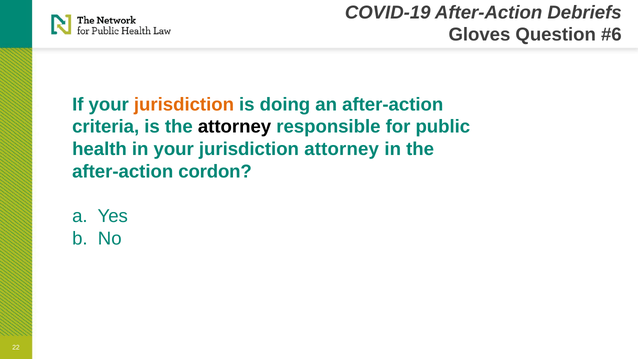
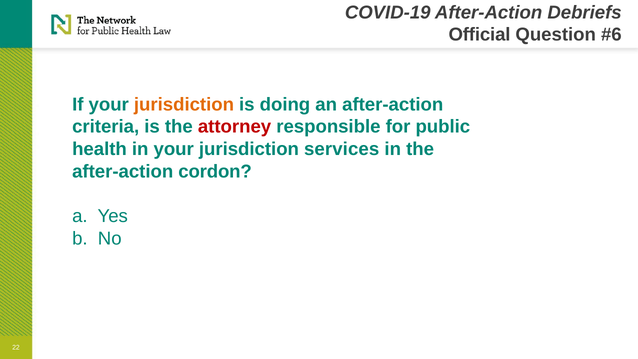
Gloves: Gloves -> Official (479, 35)
attorney colour: black -> red (235, 127)
jurisdiction attorney: attorney -> services (342, 149)
